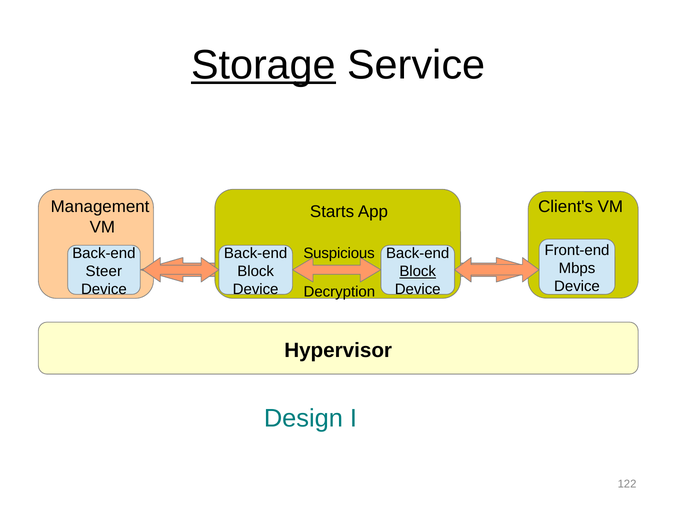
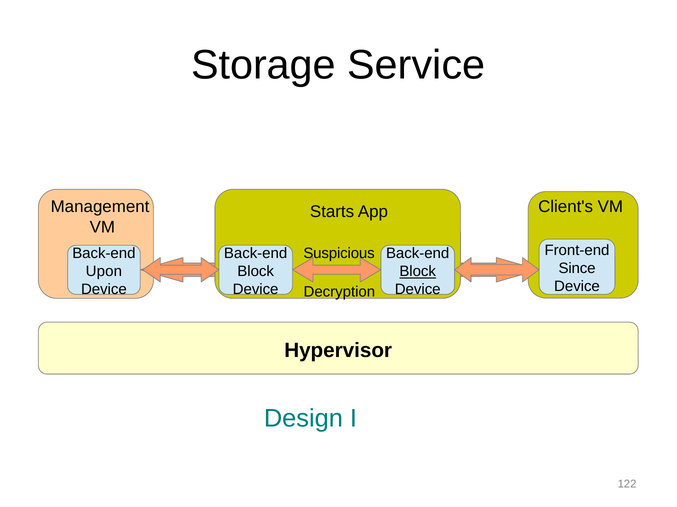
Storage underline: present -> none (263, 65)
Mbps: Mbps -> Since (577, 269)
Steer: Steer -> Upon (104, 272)
